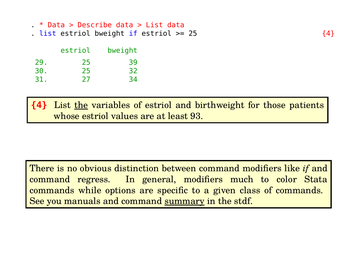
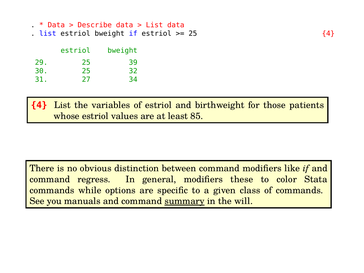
the underline: present -> none (81, 105)
93: 93 -> 85 (197, 116)
much: much -> these (242, 179)
stdf: stdf -> will (244, 201)
